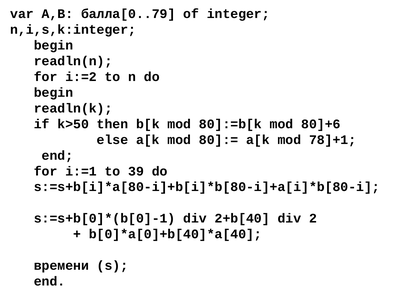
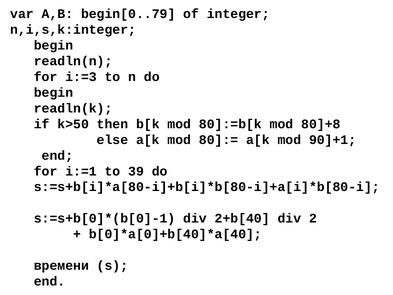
балла[0..79: балла[0..79 -> begin[0..79 (128, 14)
i:=2: i:=2 -> i:=3 (81, 77)
80]+6: 80]+6 -> 80]+8 (321, 124)
78]+1: 78]+1 -> 90]+1 (333, 140)
